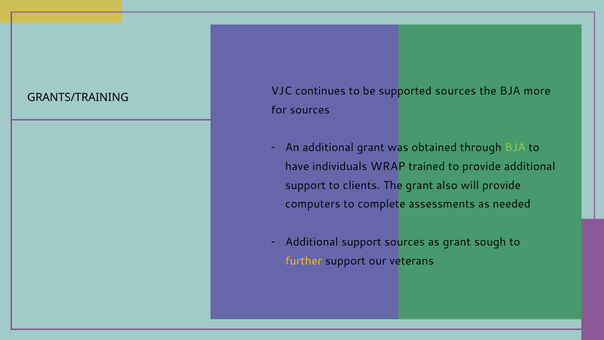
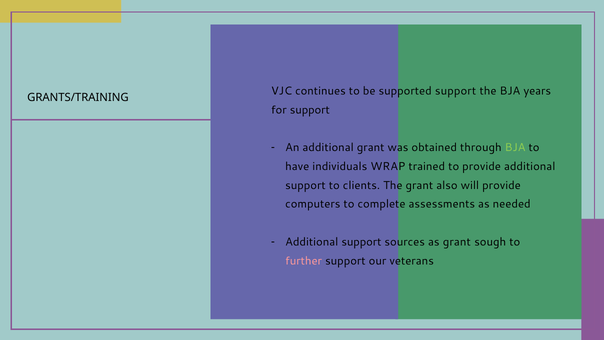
supported sources: sources -> support (456, 91)
more: more -> years (537, 91)
for sources: sources -> support (310, 110)
further colour: yellow -> pink (304, 261)
